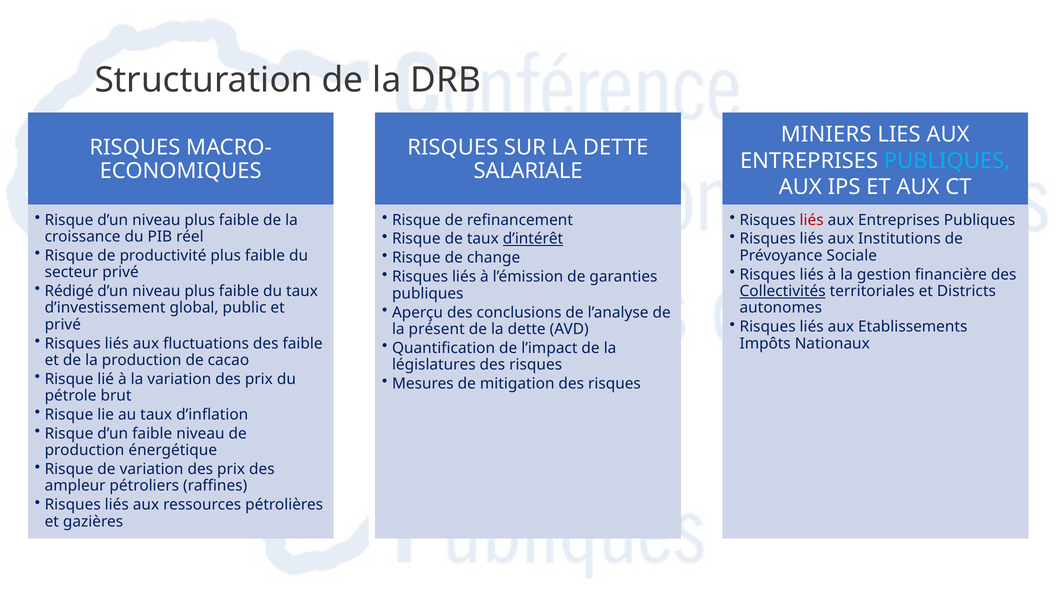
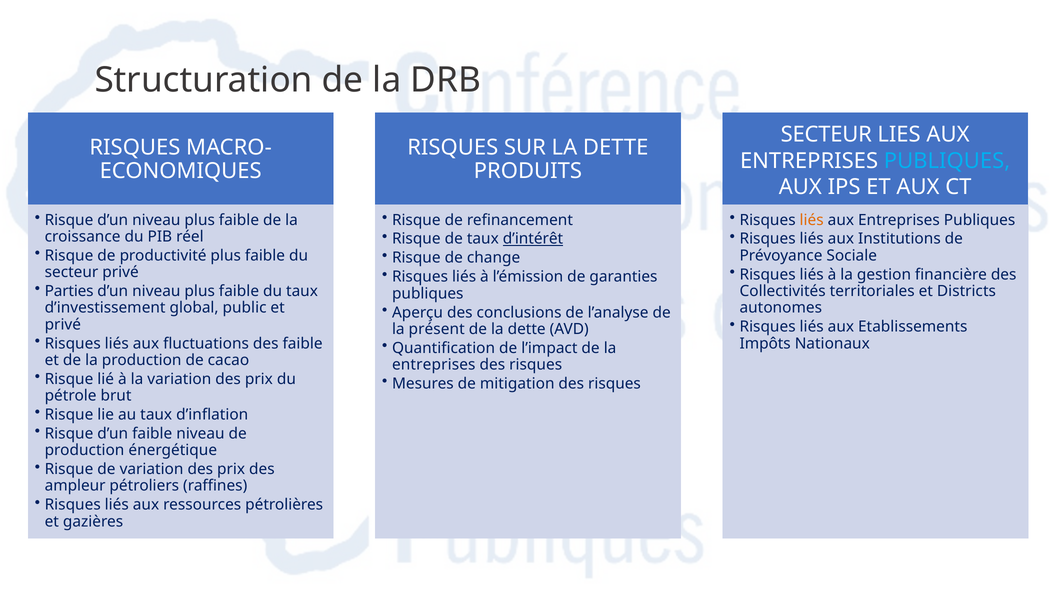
MINIERS: MINIERS -> SECTEUR (826, 134)
SALARIALE: SALARIALE -> PRODUITS (528, 171)
liés colour: red -> orange (812, 220)
Rédigé: Rédigé -> Parties (69, 291)
Collectivités underline: present -> none (783, 291)
législatures: législatures -> entreprises (434, 365)
